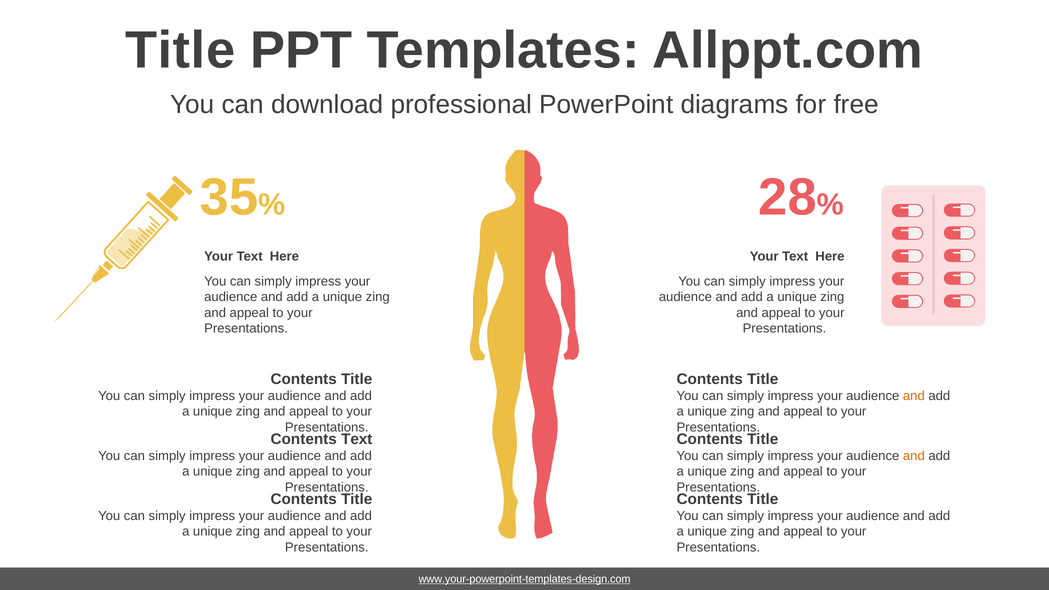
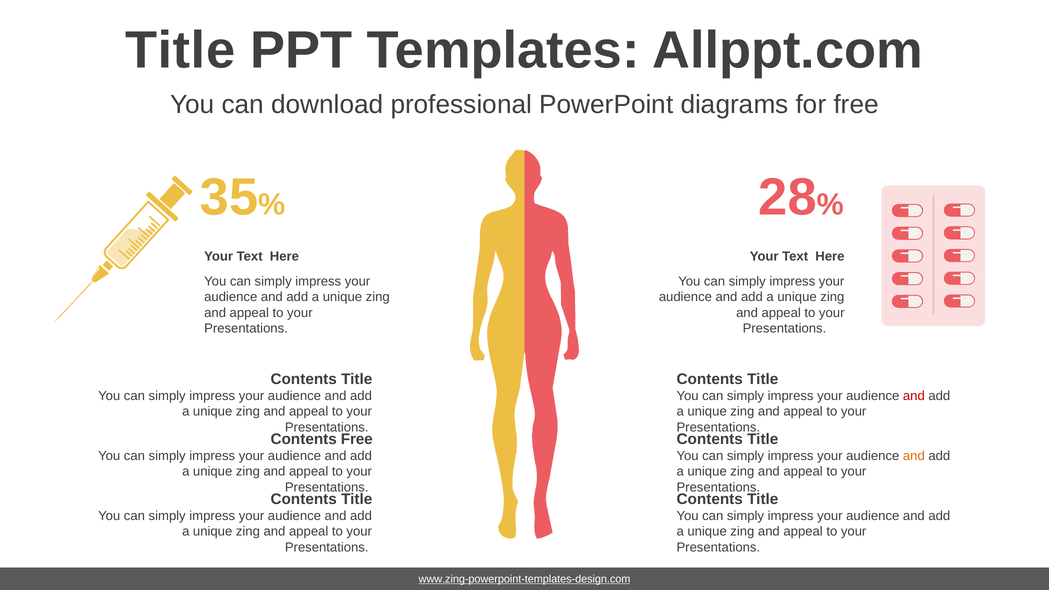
and colour: orange -> red (914, 396)
Contents Text: Text -> Free (357, 439)
www.your-powerpoint-templates-design.com: www.your-powerpoint-templates-design.com -> www.zing-powerpoint-templates-design.com (525, 579)
